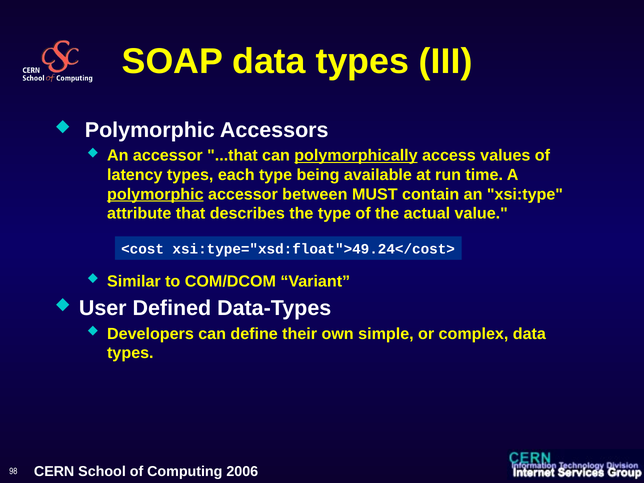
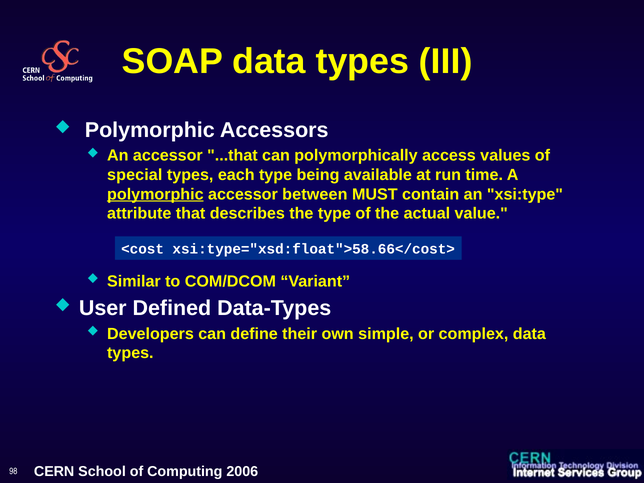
polymorphically underline: present -> none (356, 156)
latency: latency -> special (135, 175)
xsi:type="xsd:float">49.24</cost>: xsi:type="xsd:float">49.24</cost> -> xsi:type="xsd:float">58.66</cost> (314, 249)
